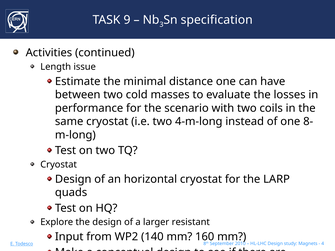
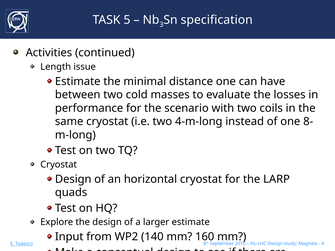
9: 9 -> 5 (127, 20)
larger resistant: resistant -> estimate (191, 222)
